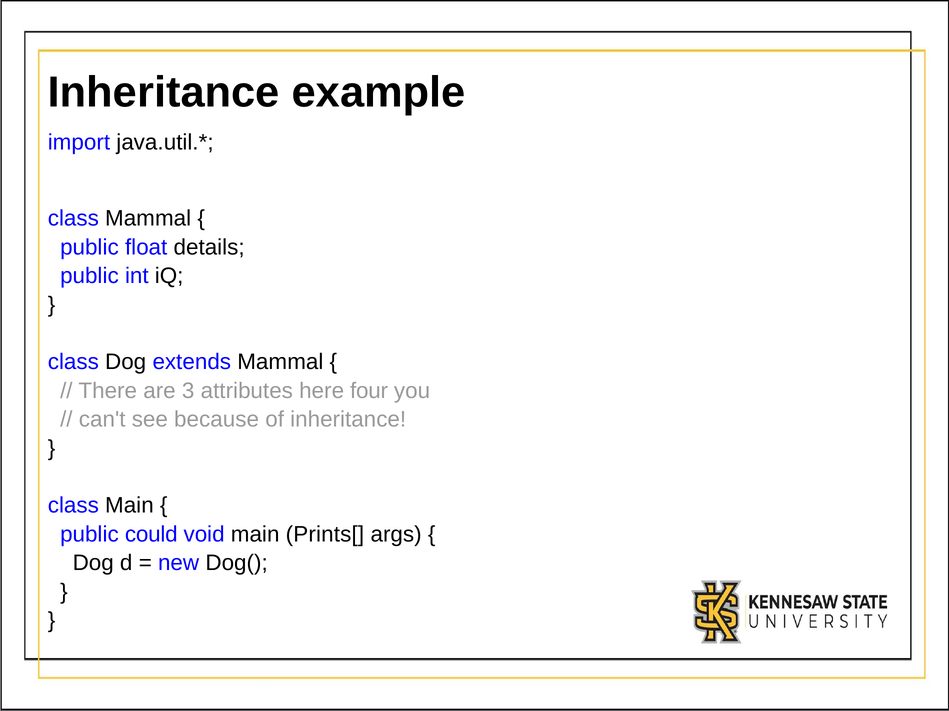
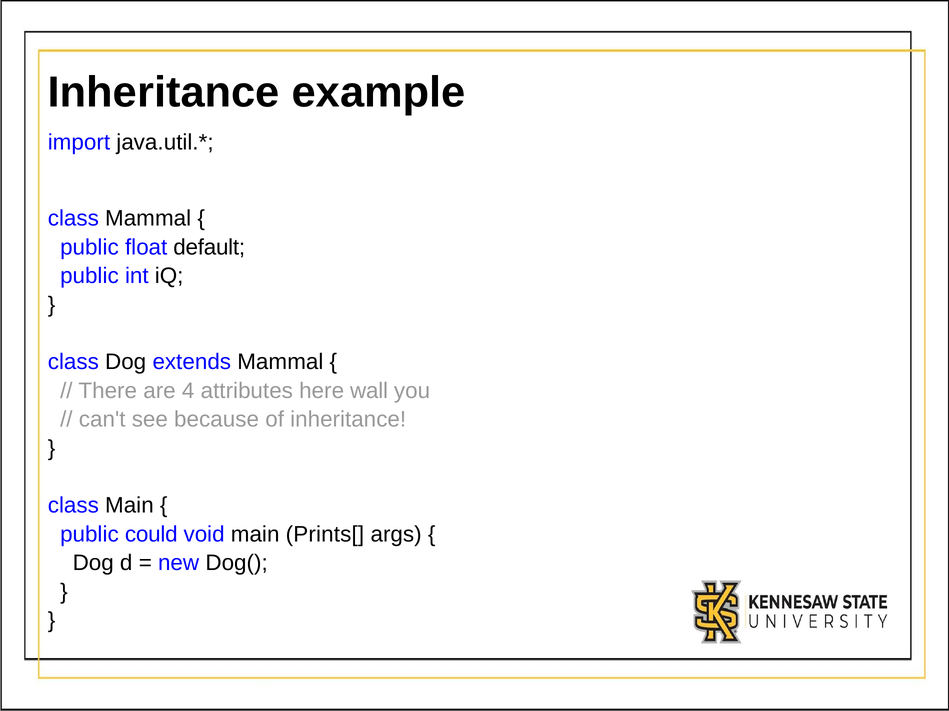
details: details -> default (209, 247)
3: 3 -> 4 (188, 391)
four: four -> wall (369, 391)
